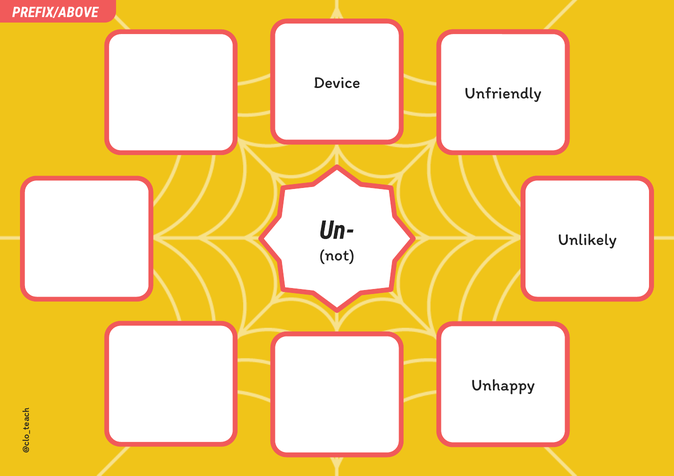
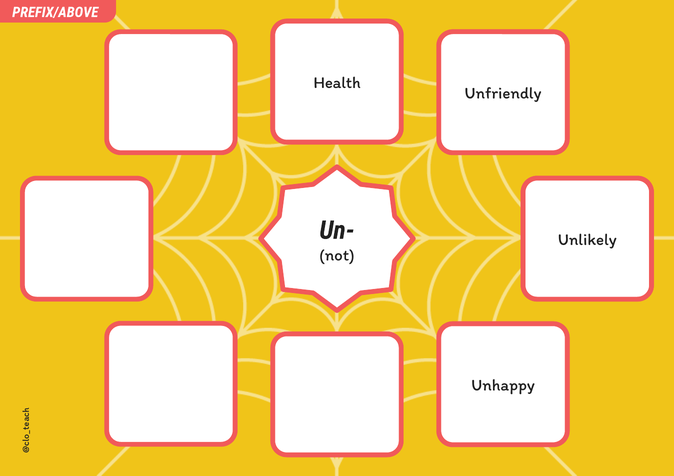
Device: Device -> Health (337, 83)
